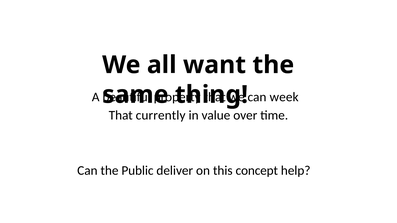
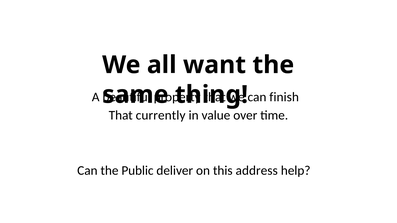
week: week -> finish (284, 97)
concept: concept -> address (257, 171)
